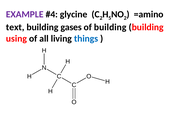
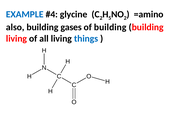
EXAMPLE colour: purple -> blue (25, 14)
text: text -> also (15, 27)
using: using -> living (16, 39)
